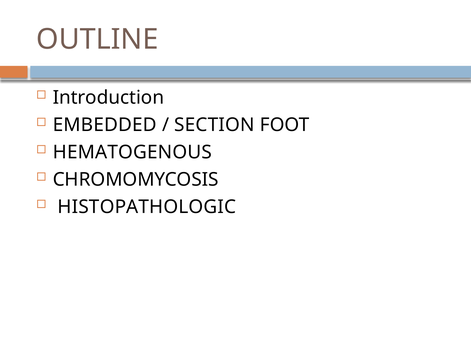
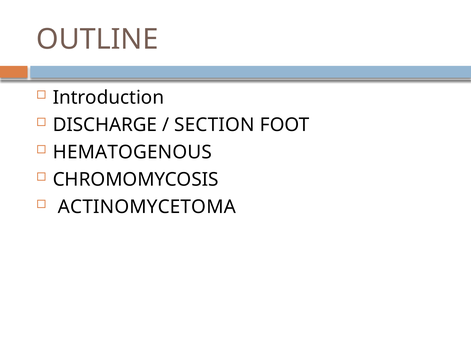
EMBEDDED: EMBEDDED -> DISCHARGE (105, 125)
HISTOPATHOLOGIC: HISTOPATHOLOGIC -> ACTINOMYCETOMA (147, 207)
